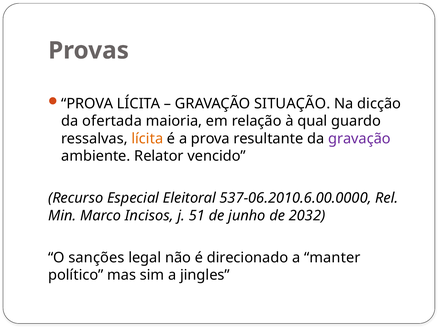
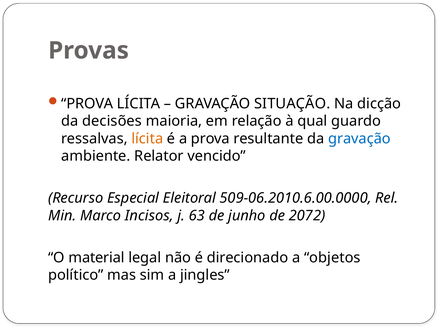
ofertada: ofertada -> decisões (112, 121)
gravação colour: purple -> blue (359, 139)
537-06.2010.6.00.0000: 537-06.2010.6.00.0000 -> 509-06.2010.6.00.0000 (296, 198)
51: 51 -> 63 (197, 216)
2032: 2032 -> 2072 (307, 216)
sanções: sanções -> material (97, 258)
manter: manter -> objetos (332, 258)
